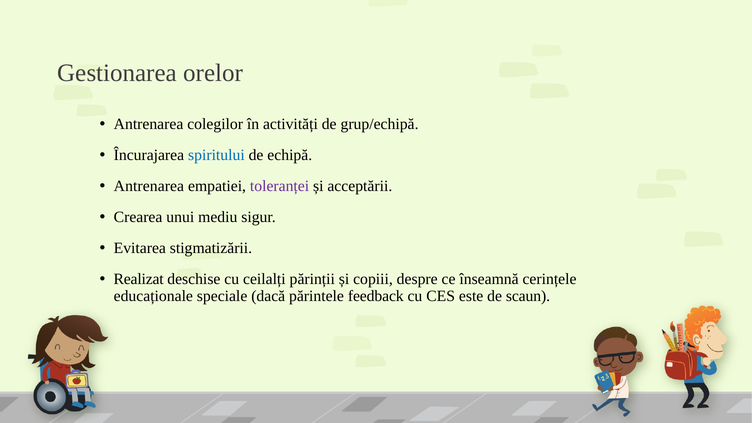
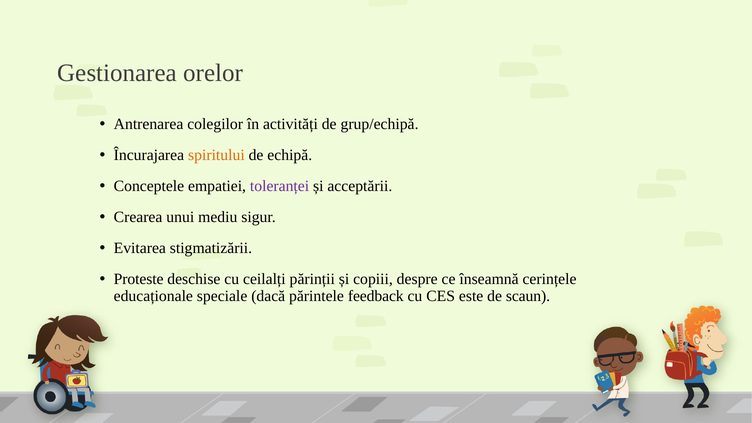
spiritului colour: blue -> orange (216, 155)
Antrenarea: Antrenarea -> Conceptele (149, 186)
Realizat: Realizat -> Proteste (139, 279)
